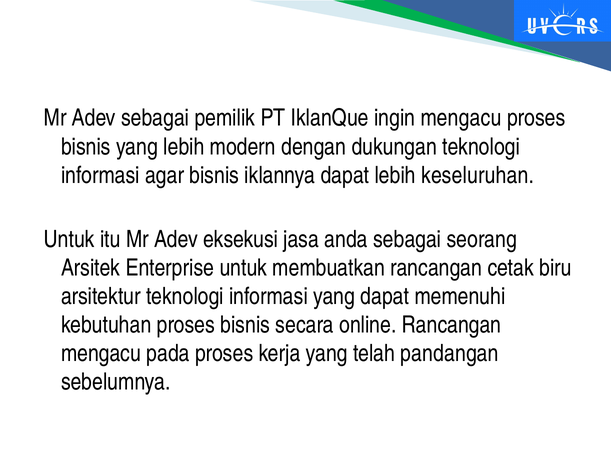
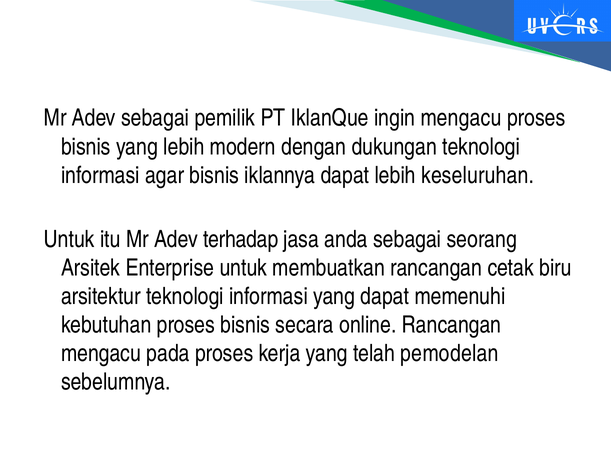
eksekusi: eksekusi -> terhadap (241, 239)
pandangan: pandangan -> pemodelan (449, 353)
